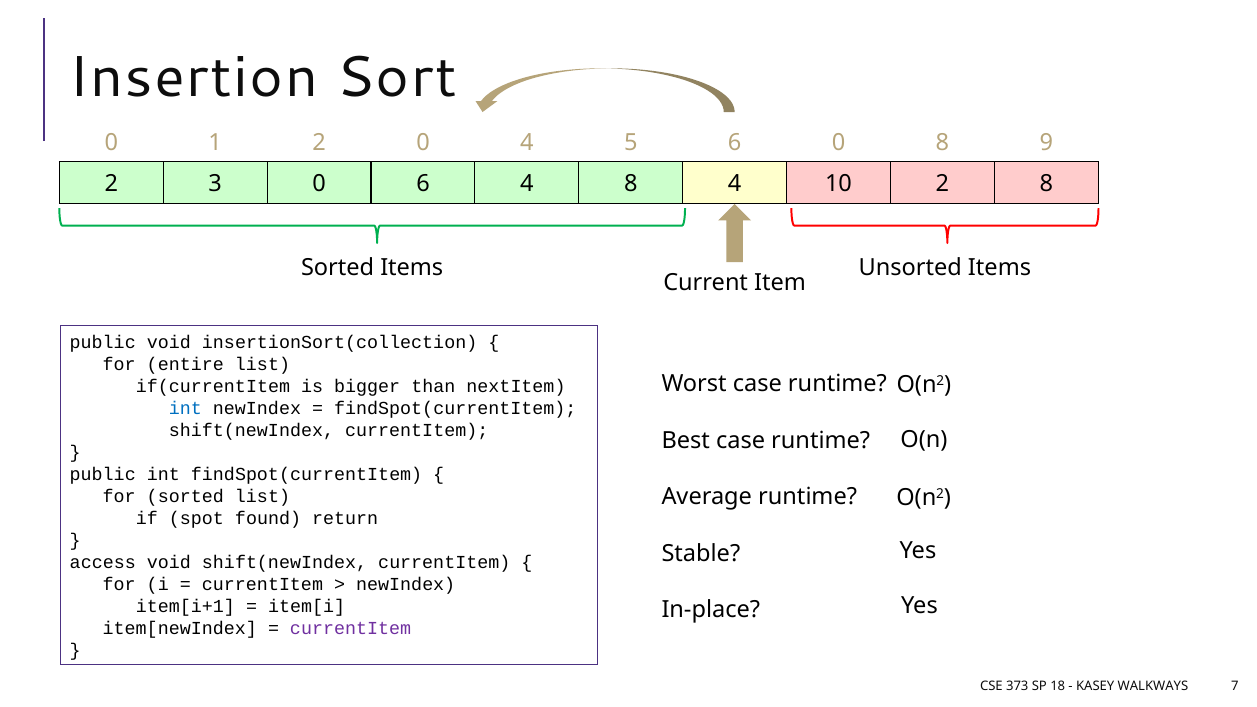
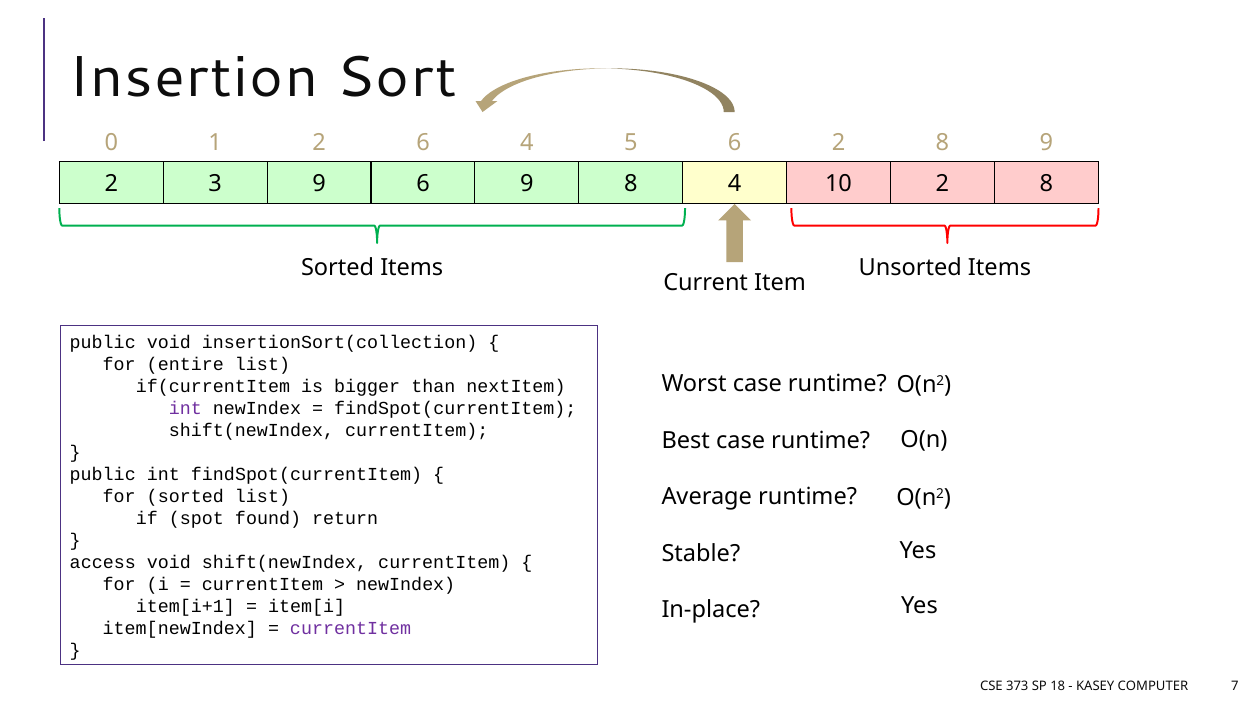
2 0: 0 -> 6 (423, 142)
6 0: 0 -> 2 (839, 142)
3 0: 0 -> 9 (319, 184)
6 4: 4 -> 9 (527, 184)
int colour: blue -> purple (185, 408)
WALKWAYS: WALKWAYS -> COMPUTER (1153, 686)
